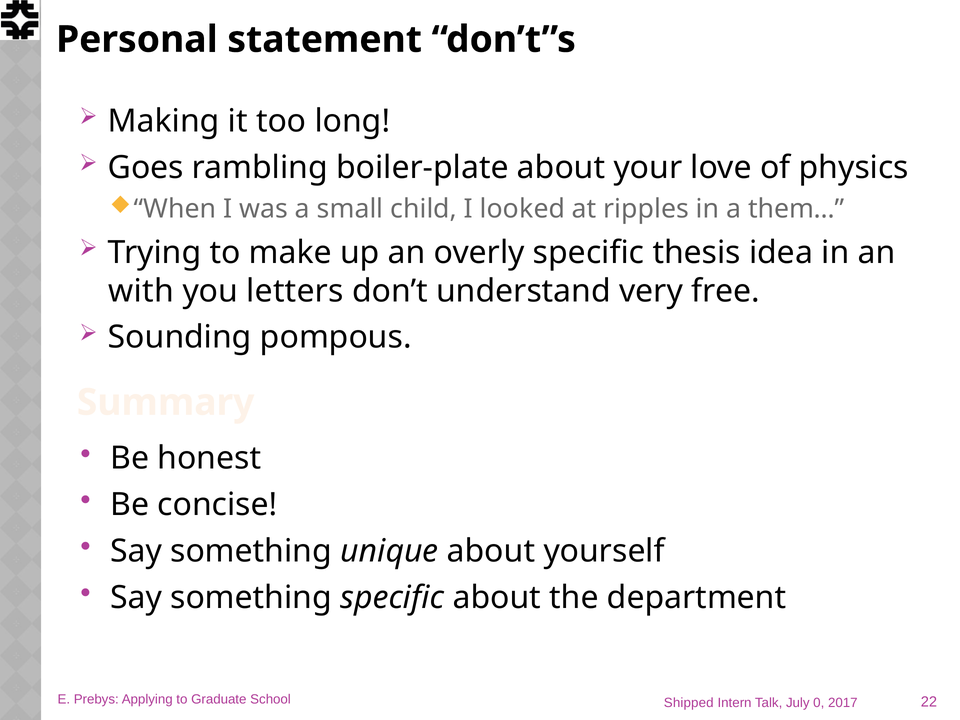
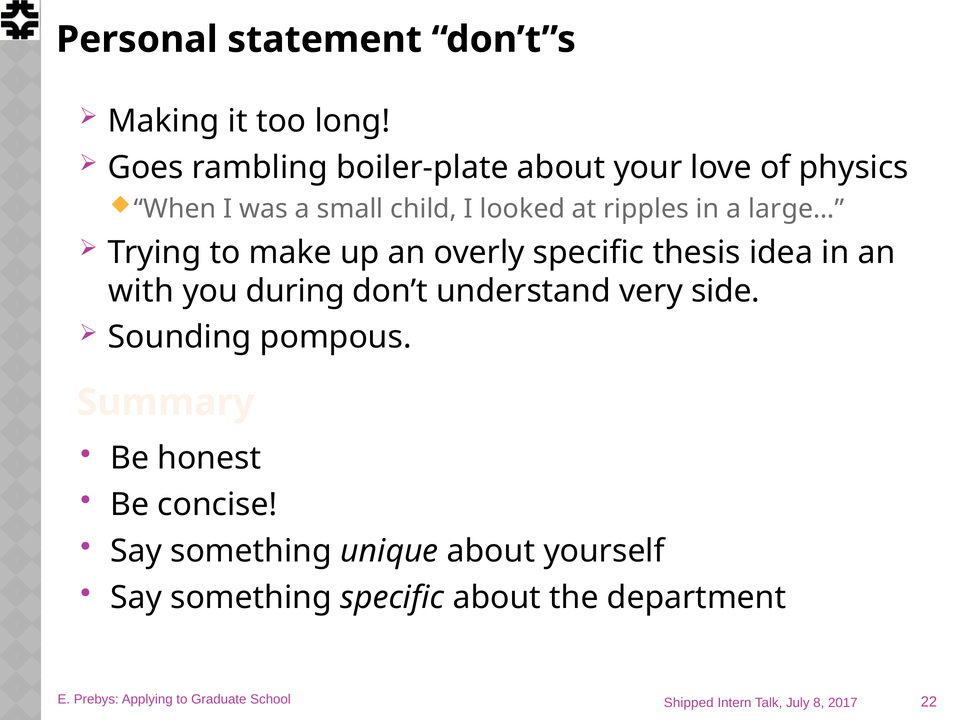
them…: them… -> large… (796, 209)
letters: letters -> during (295, 291)
free: free -> side (726, 291)
0: 0 -> 8 (819, 703)
